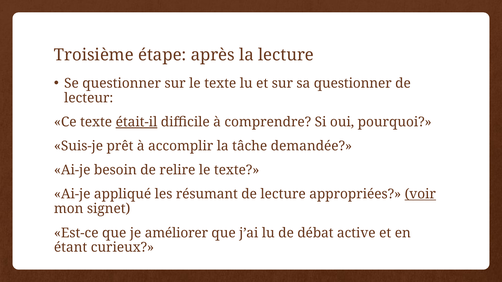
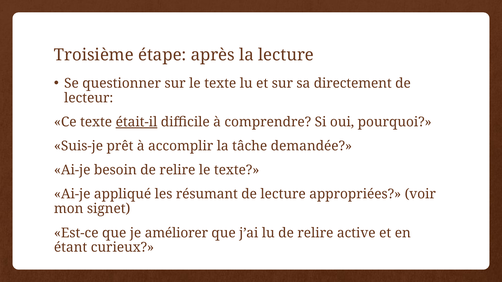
sa questionner: questionner -> directement (353, 83)
voir underline: present -> none (420, 194)
lu de débat: débat -> relire (315, 233)
